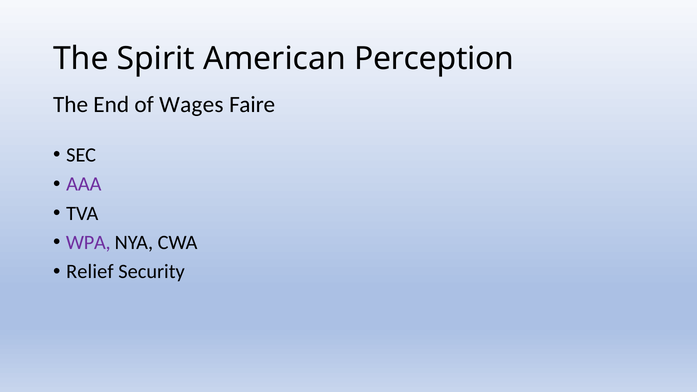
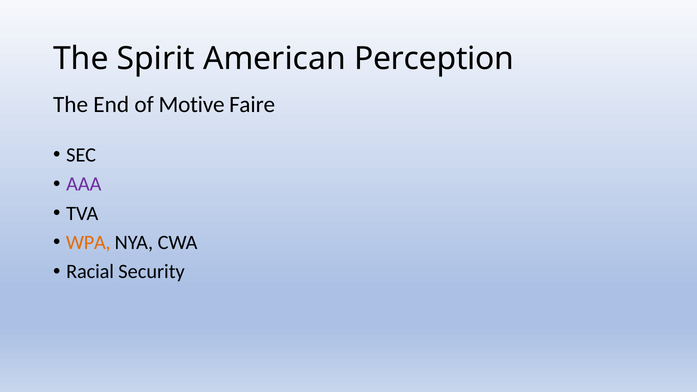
Wages: Wages -> Motive (192, 105)
WPA colour: purple -> orange (88, 243)
Relief: Relief -> Racial (90, 272)
